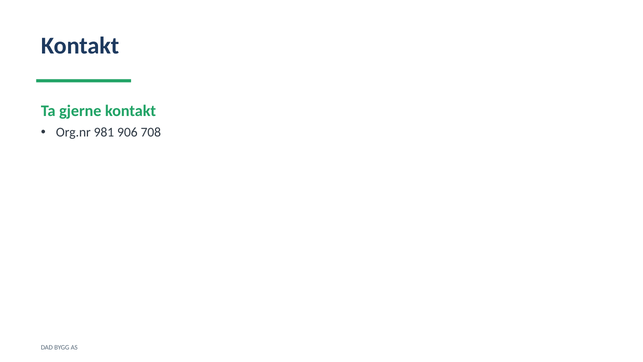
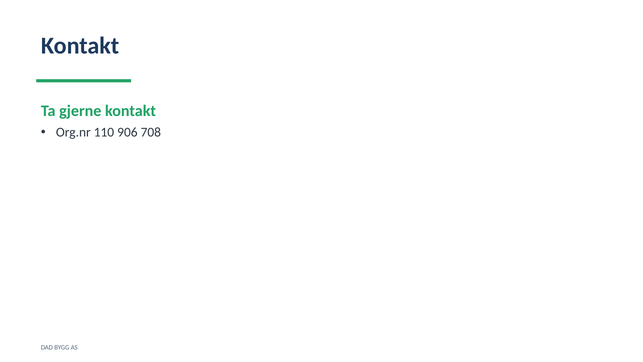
981: 981 -> 110 (104, 132)
